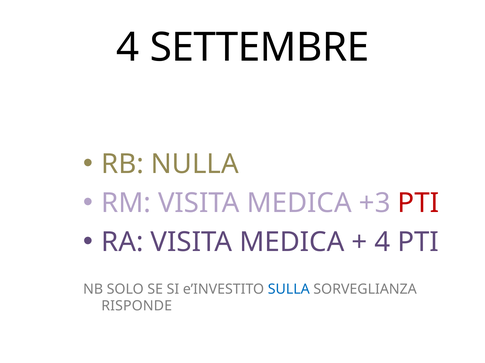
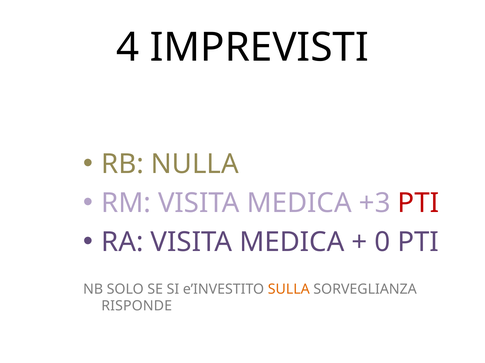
SETTEMBRE: SETTEMBRE -> IMPREVISTI (259, 48)
4: 4 -> 0 (382, 243)
SULLA colour: blue -> orange (289, 290)
